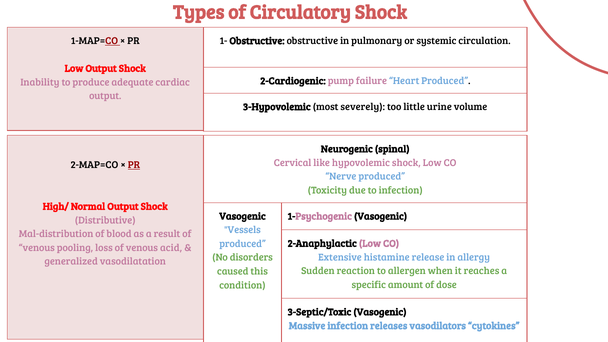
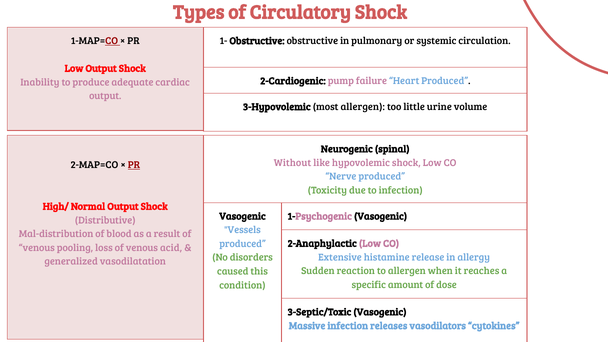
most severely: severely -> allergen (363, 107)
Cervical: Cervical -> Without (293, 163)
